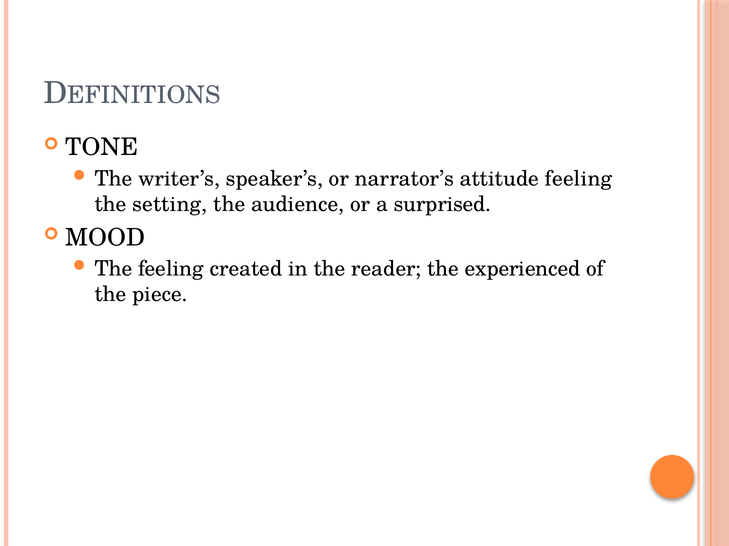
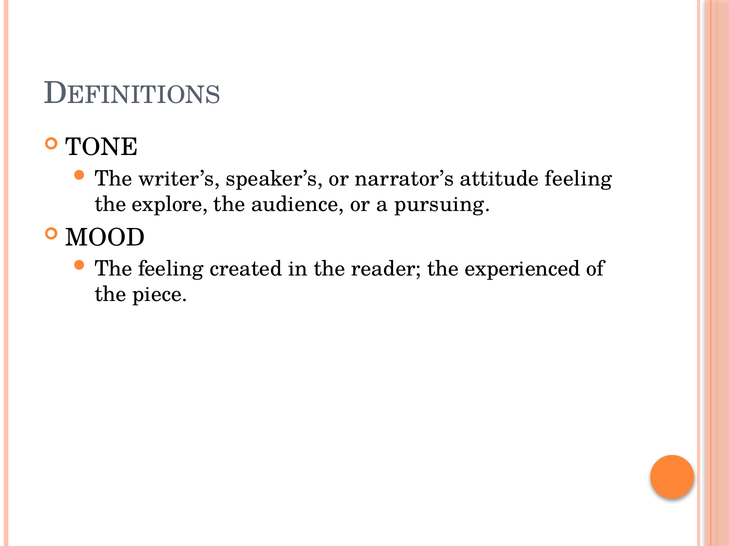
setting: setting -> explore (170, 204)
surprised: surprised -> pursuing (442, 204)
